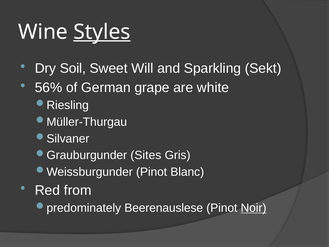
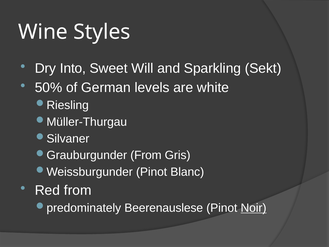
Styles underline: present -> none (102, 32)
Soil: Soil -> Into (73, 68)
56%: 56% -> 50% (49, 88)
grape: grape -> levels (152, 88)
Sites: Sites -> From (146, 155)
